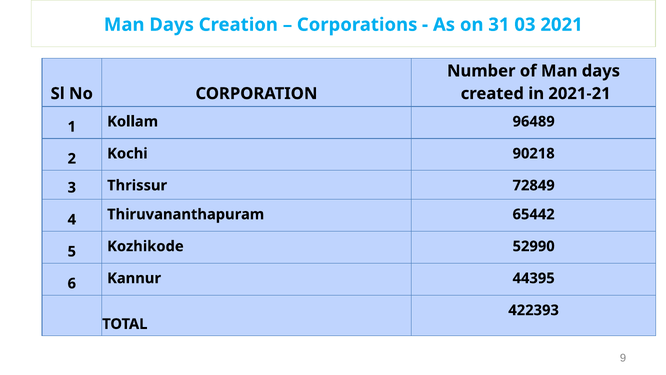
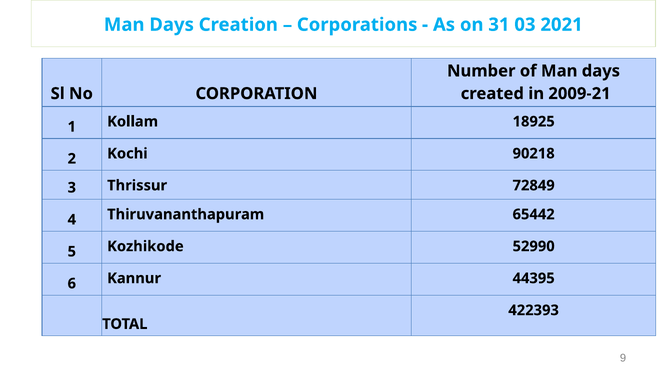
2021-21: 2021-21 -> 2009-21 (580, 94)
96489: 96489 -> 18925 (534, 121)
